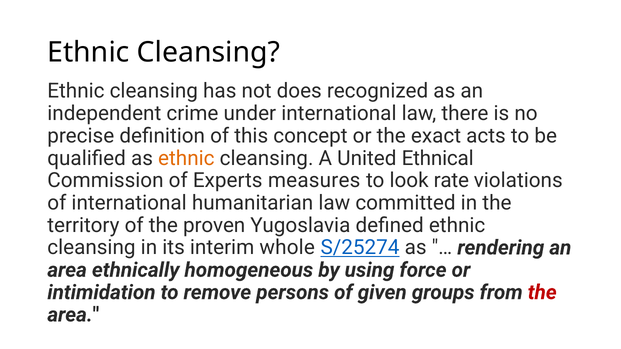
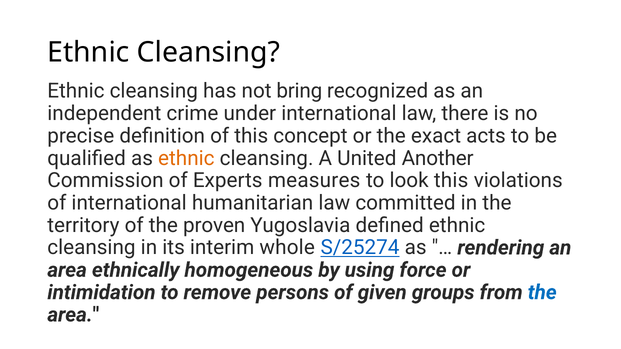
does: does -> bring (299, 91)
Ethnical: Ethnical -> Another (438, 158)
look rate: rate -> this (451, 181)
the colour: red -> blue (542, 293)
